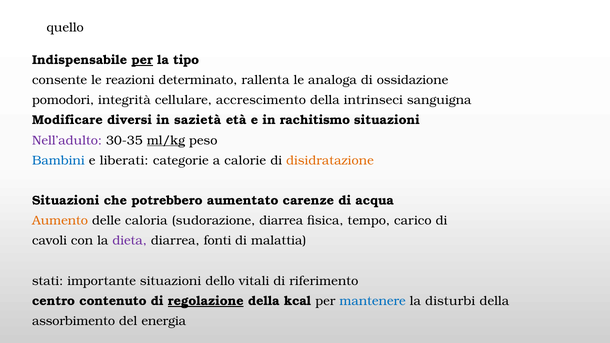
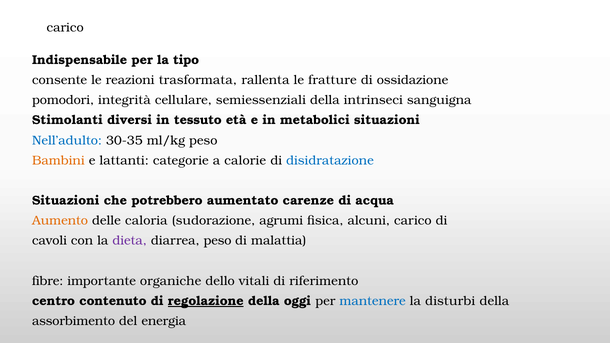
quello: quello -> carico (65, 27)
per underline: present -> none (142, 60)
determinato: determinato -> trasformata (198, 80)
analoga: analoga -> fratture (332, 80)
accrescimento: accrescimento -> semiessenziali (261, 100)
Modificare: Modificare -> Stimolanti (67, 120)
sazietà: sazietà -> tessuto (198, 120)
rachitismo: rachitismo -> metabolici (315, 120)
Nell’adulto colour: purple -> blue (67, 140)
ml/kg underline: present -> none (166, 140)
Bambini colour: blue -> orange (58, 160)
liberati: liberati -> lattanti (124, 160)
disidratazione colour: orange -> blue (330, 160)
sudorazione diarrea: diarrea -> agrumi (281, 221)
tempo: tempo -> alcuni (369, 221)
diarrea fonti: fonti -> peso (218, 241)
stati: stati -> fibre (48, 281)
importante situazioni: situazioni -> organiche (171, 281)
kcal: kcal -> oggi (297, 301)
